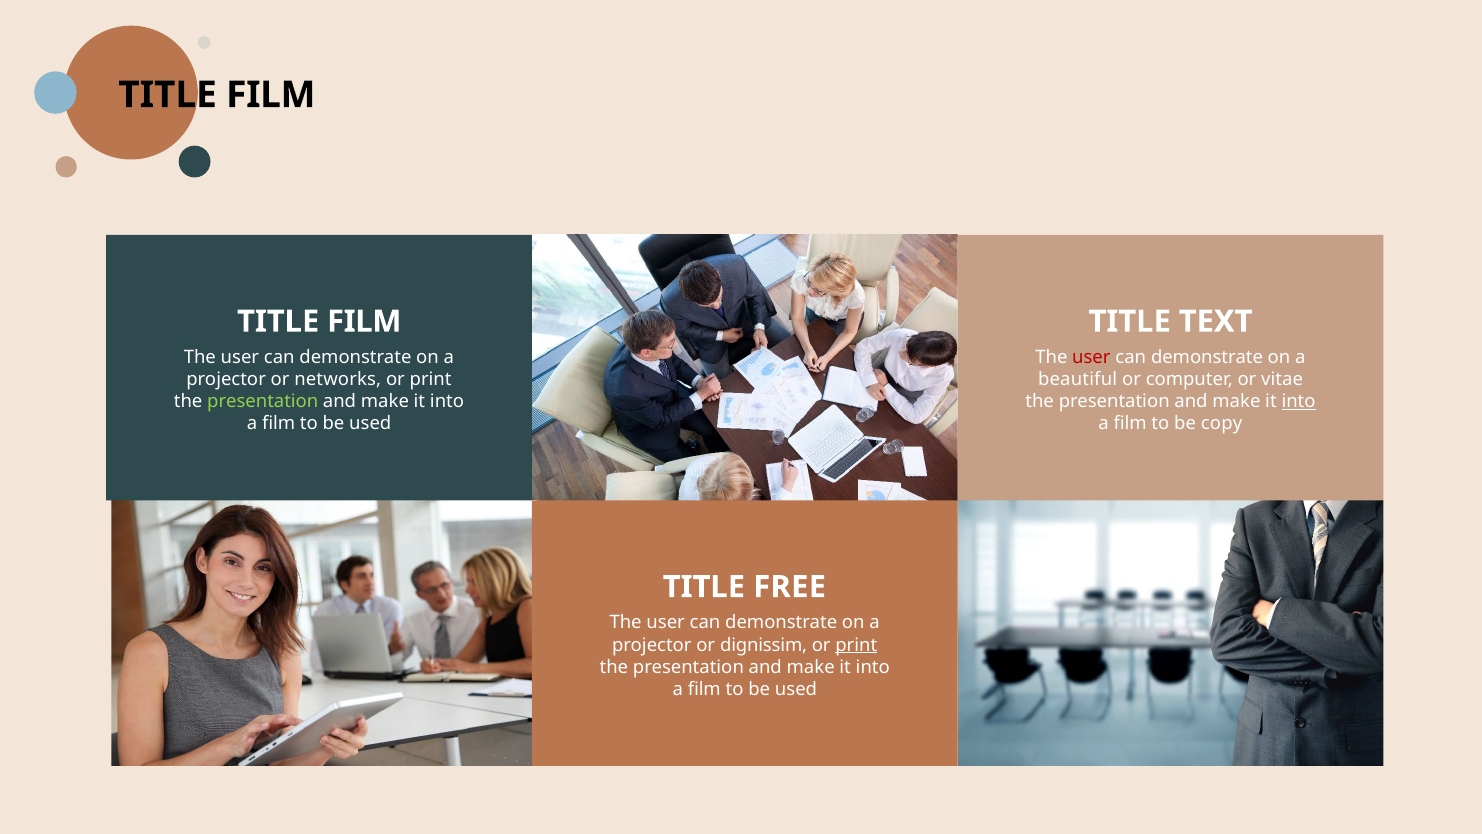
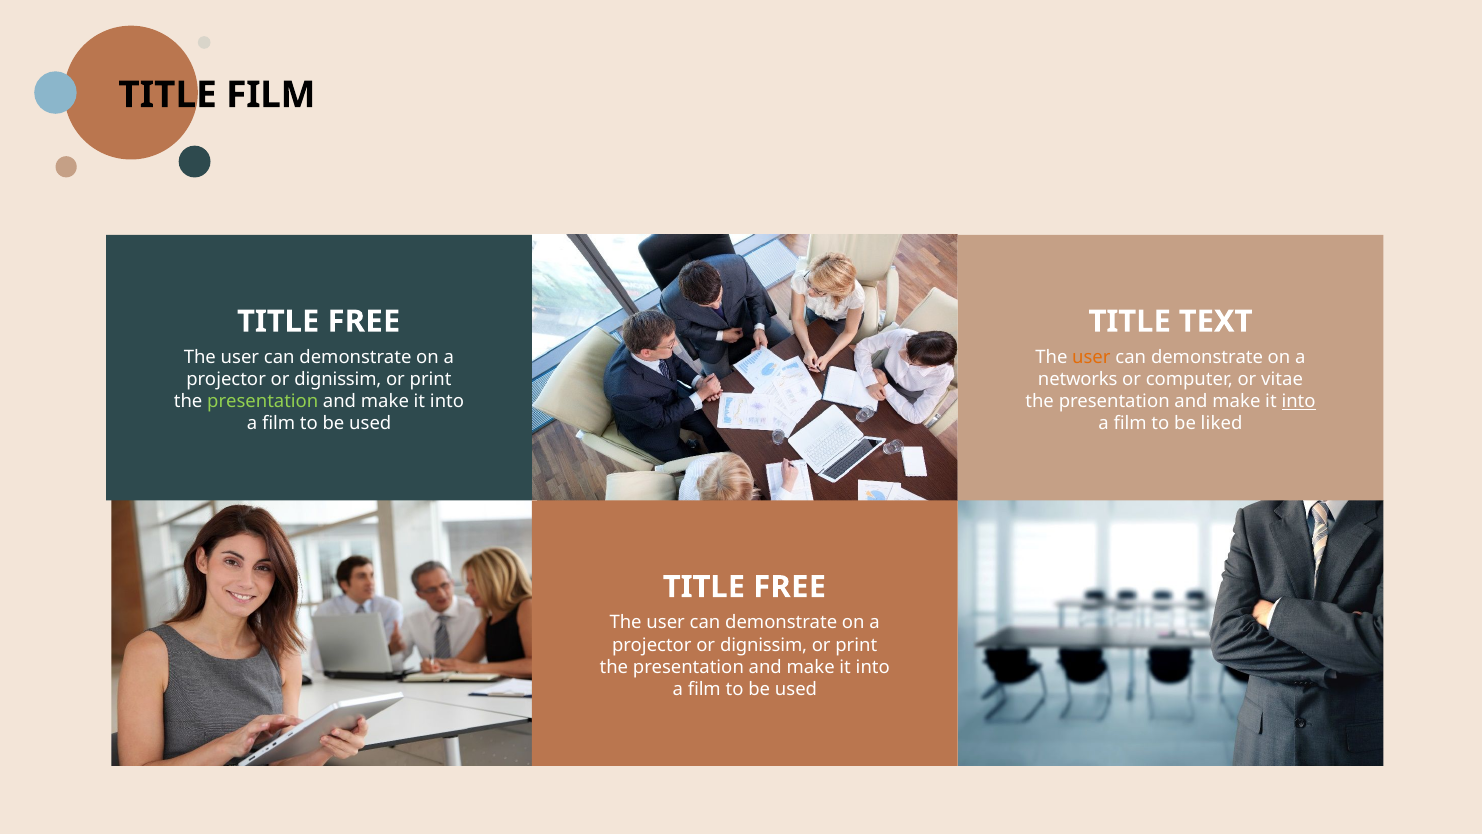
FILM: FILM -> FREE (364, 321)
user colour: red -> orange (1091, 357)
networks: networks -> dignissim (338, 379)
beautiful: beautiful -> networks (1078, 379)
copy: copy -> liked (1222, 424)
print underline: present -> none (856, 645)
